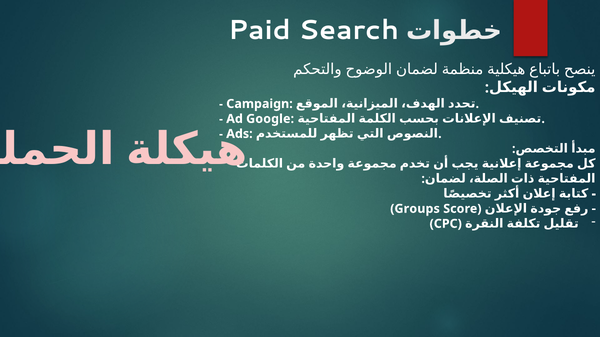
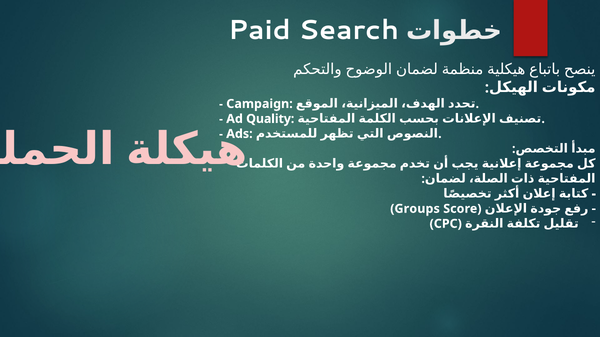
Google: Google -> Quality (270, 119)
